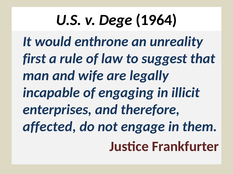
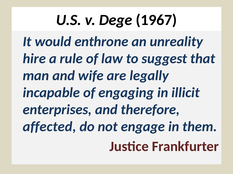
1964: 1964 -> 1967 (156, 20)
first: first -> hire (34, 59)
